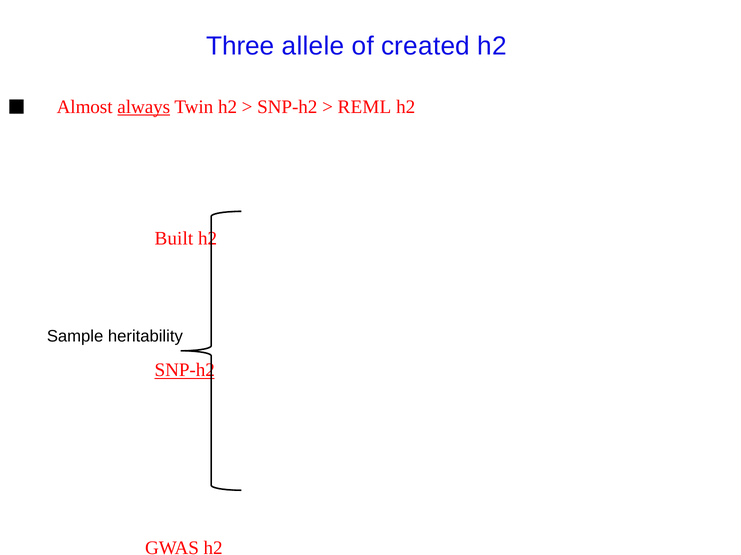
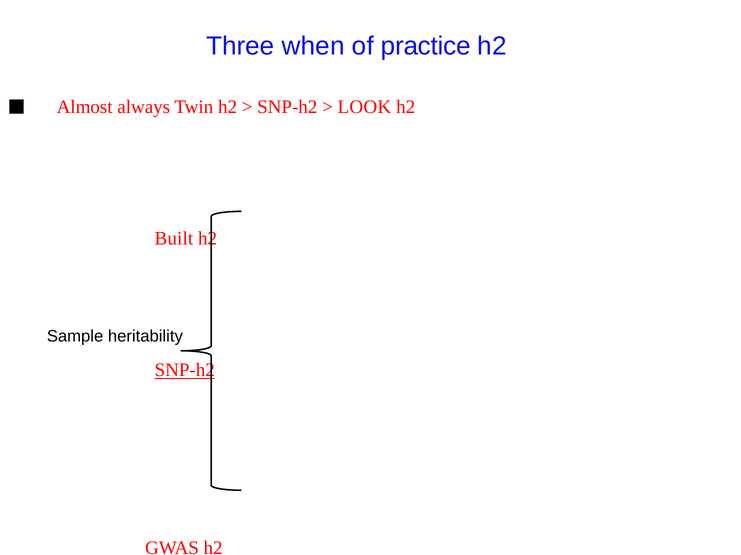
allele: allele -> when (313, 46)
created: created -> practice (426, 46)
always underline: present -> none (144, 107)
REML: REML -> LOOK (364, 107)
